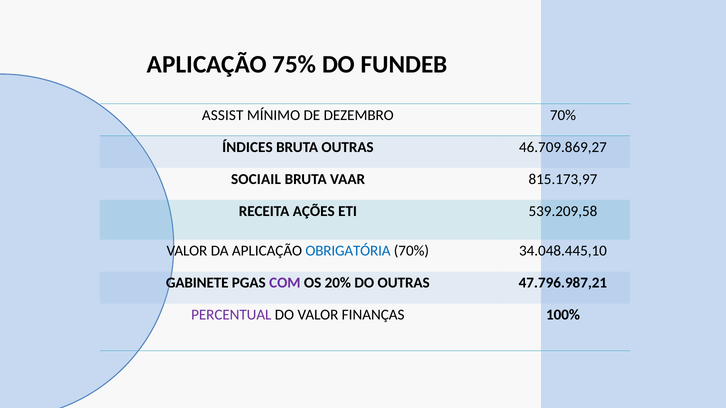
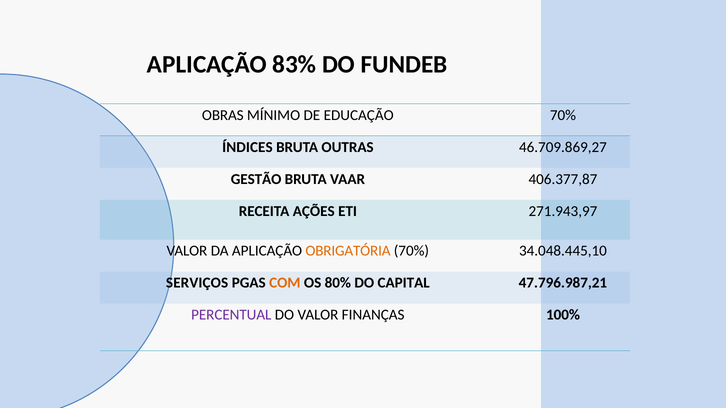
75%: 75% -> 83% (294, 65)
ASSIST: ASSIST -> OBRAS (223, 115)
DEZEMBRO: DEZEMBRO -> EDUCAÇÃO (359, 115)
SOCIAIL: SOCIAIL -> GESTÃO (256, 179)
815.173,97: 815.173,97 -> 406.377,87 (563, 179)
539.209,58: 539.209,58 -> 271.943,97 (563, 211)
OBRIGATÓRIA colour: blue -> orange (348, 251)
GABINETE: GABINETE -> SERVIÇOS (197, 283)
COM colour: purple -> orange (285, 283)
20%: 20% -> 80% (338, 283)
DO OUTRAS: OUTRAS -> CAPITAL (404, 283)
